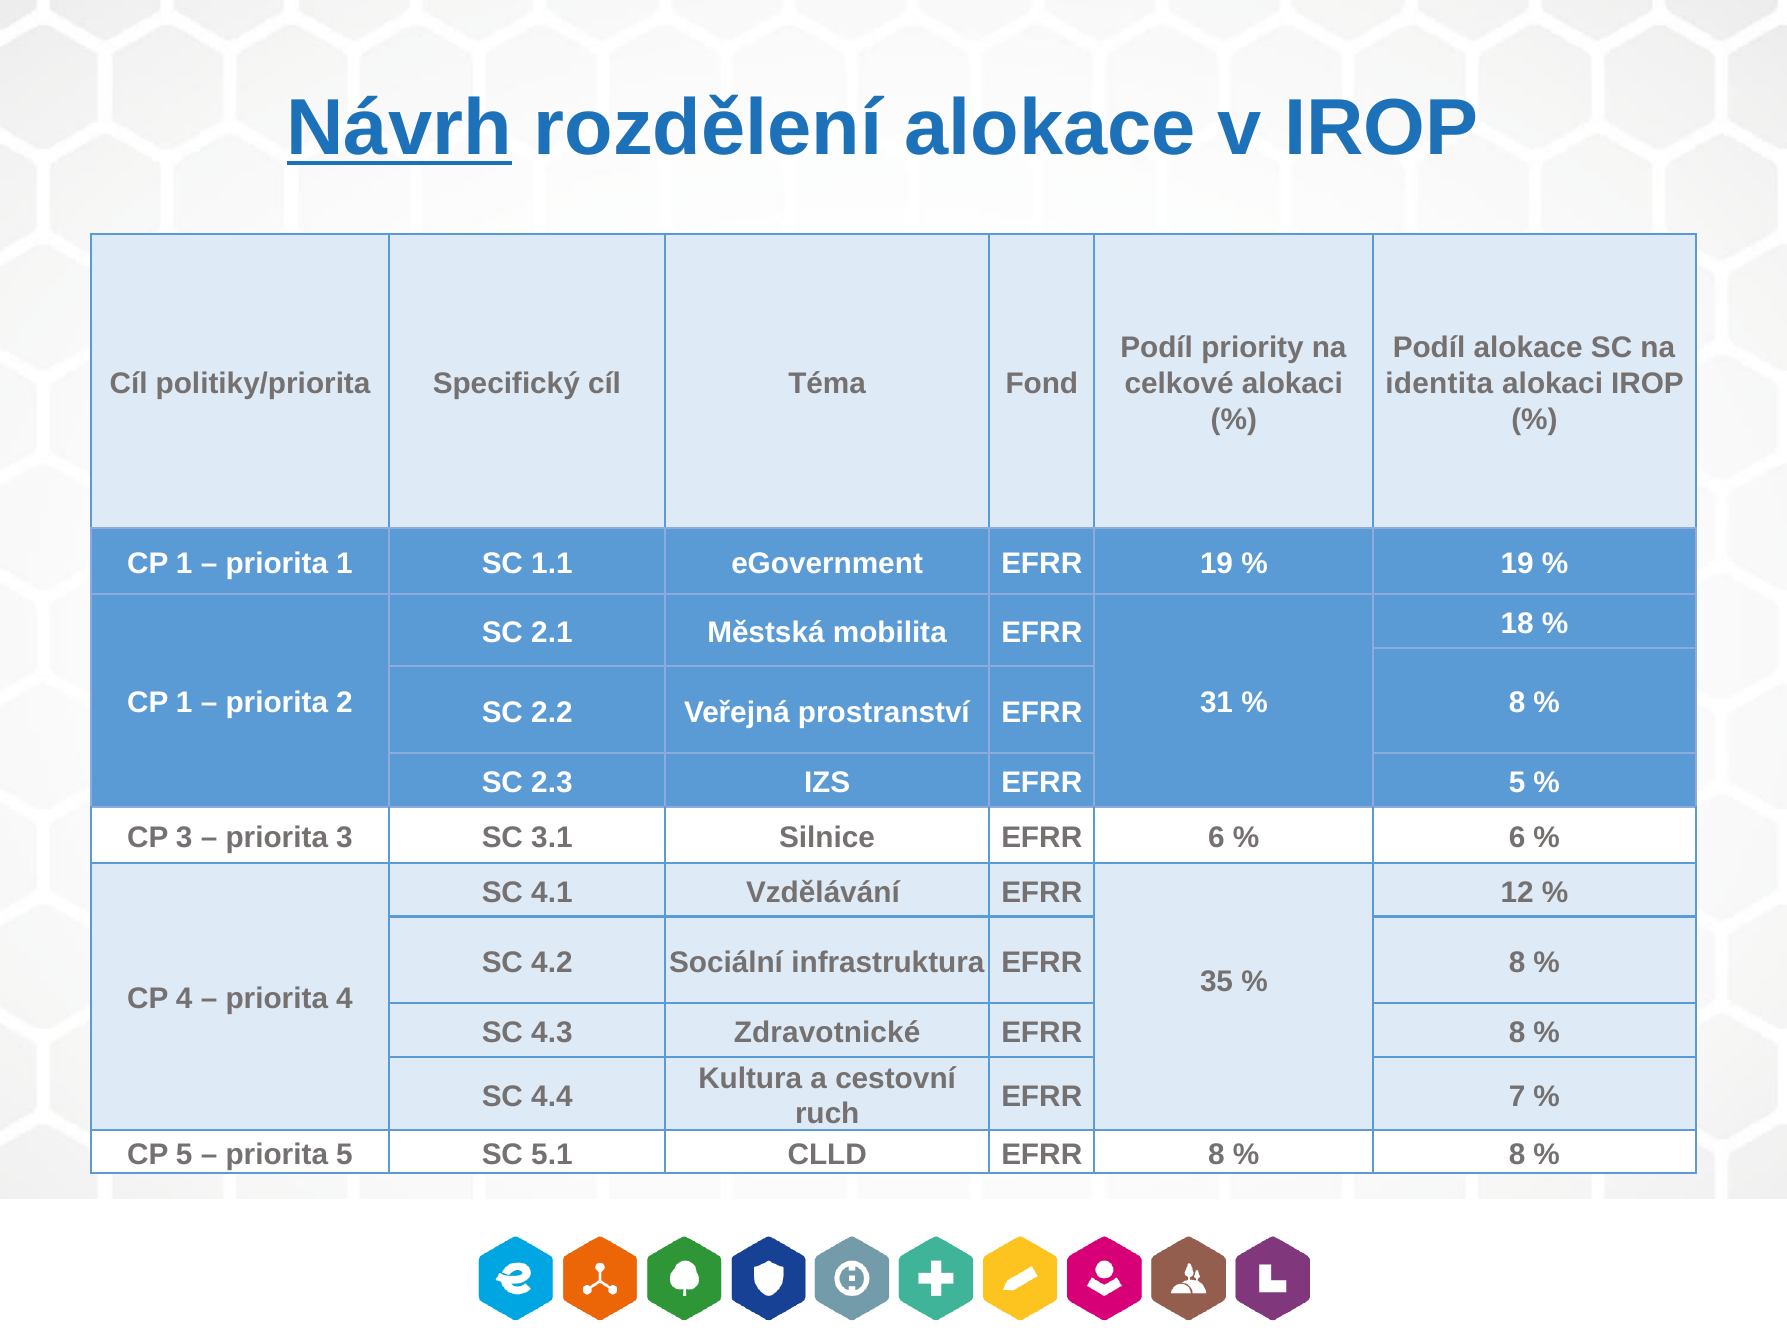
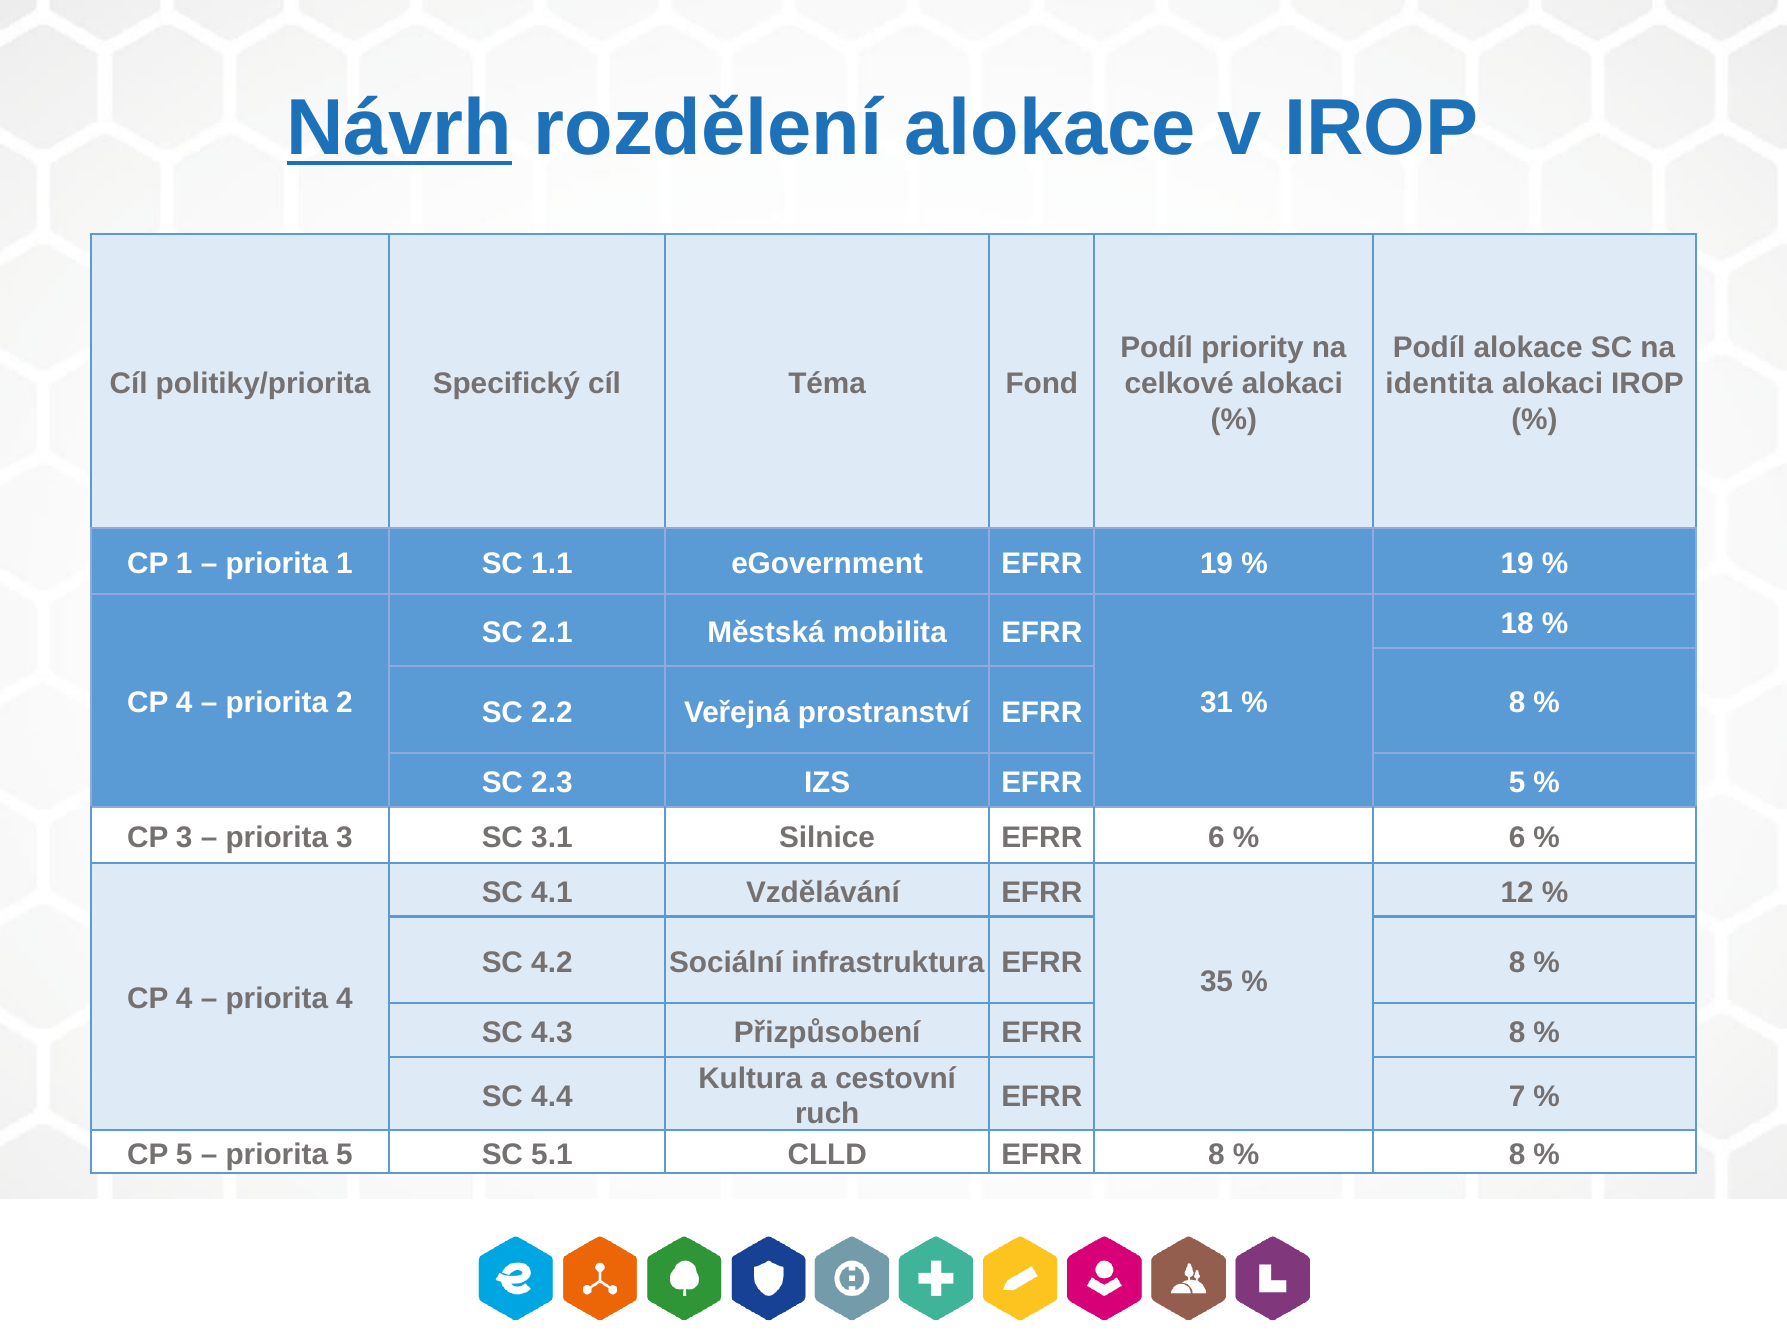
1: 1 -> 4 (184, 703)
Zdravotnické: Zdravotnické -> Přizpůsobení (827, 1033)
